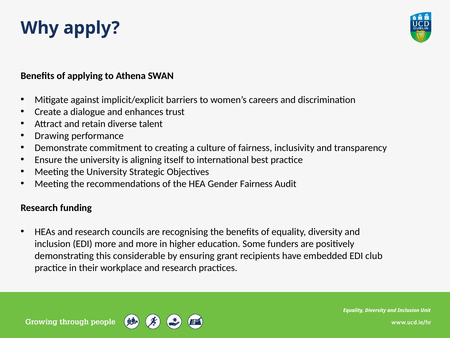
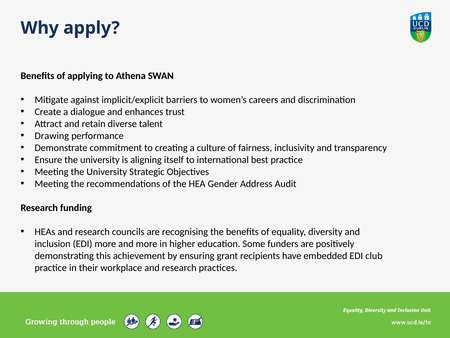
Gender Fairness: Fairness -> Address (256, 184)
considerable: considerable -> achievement (139, 256)
